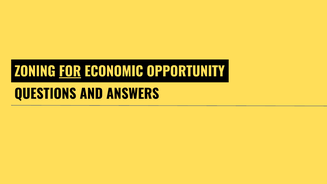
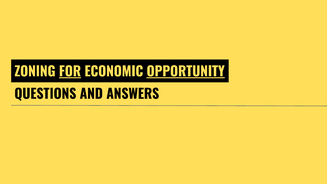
OPPORTUNITY underline: none -> present (186, 72)
